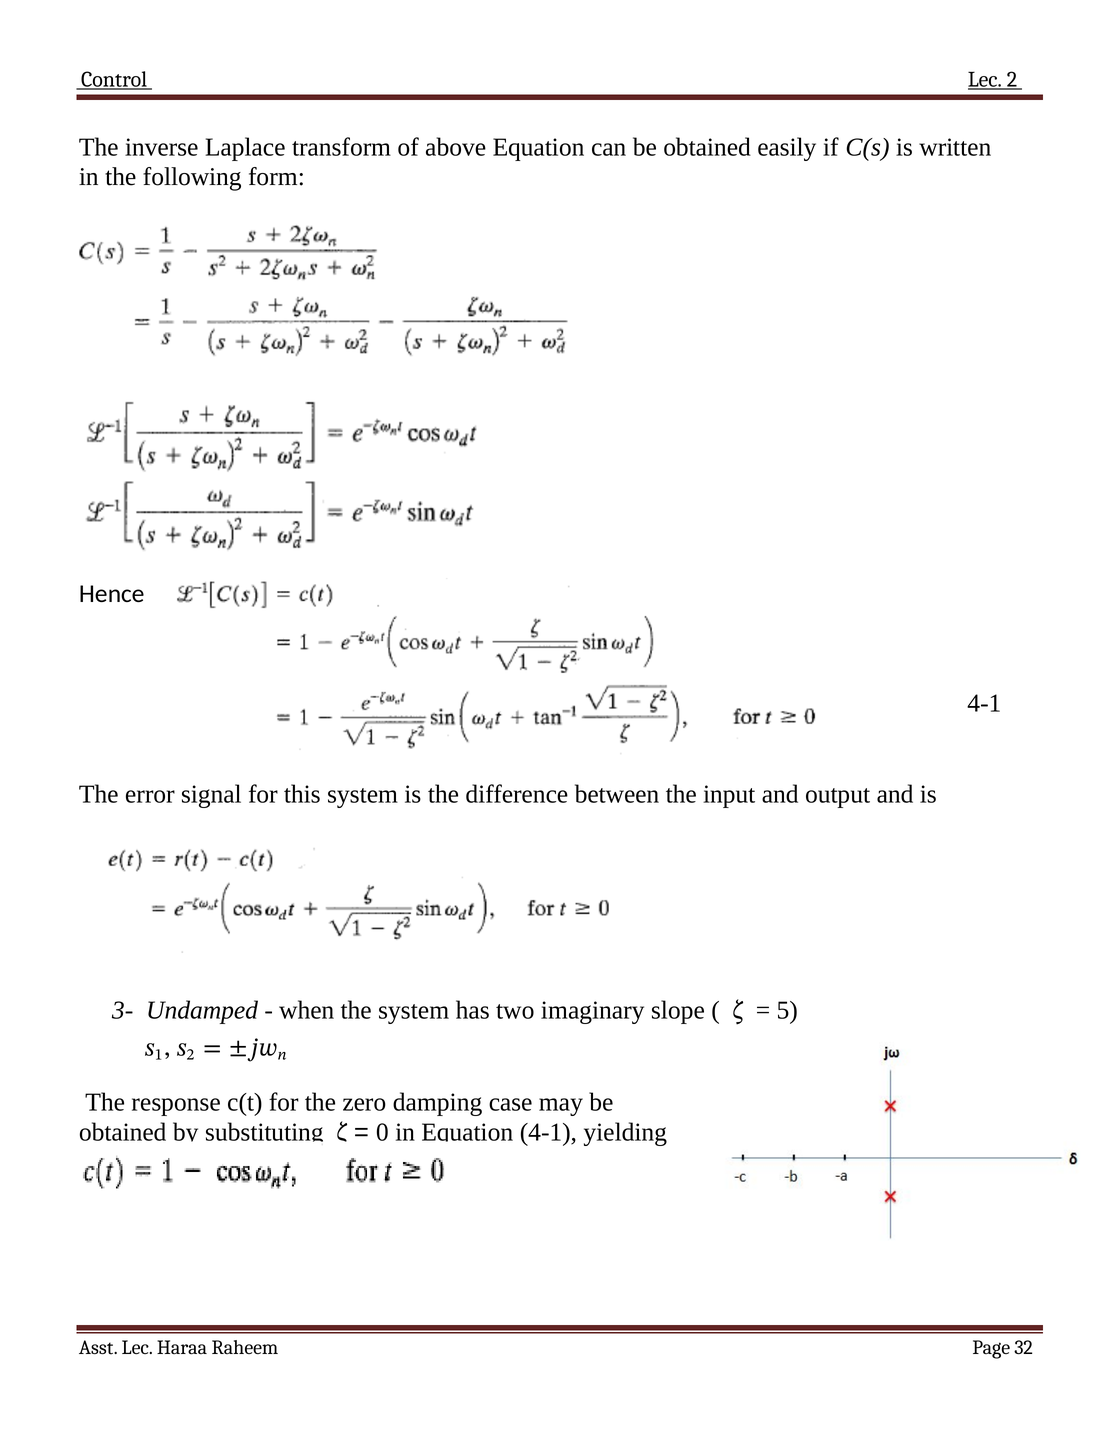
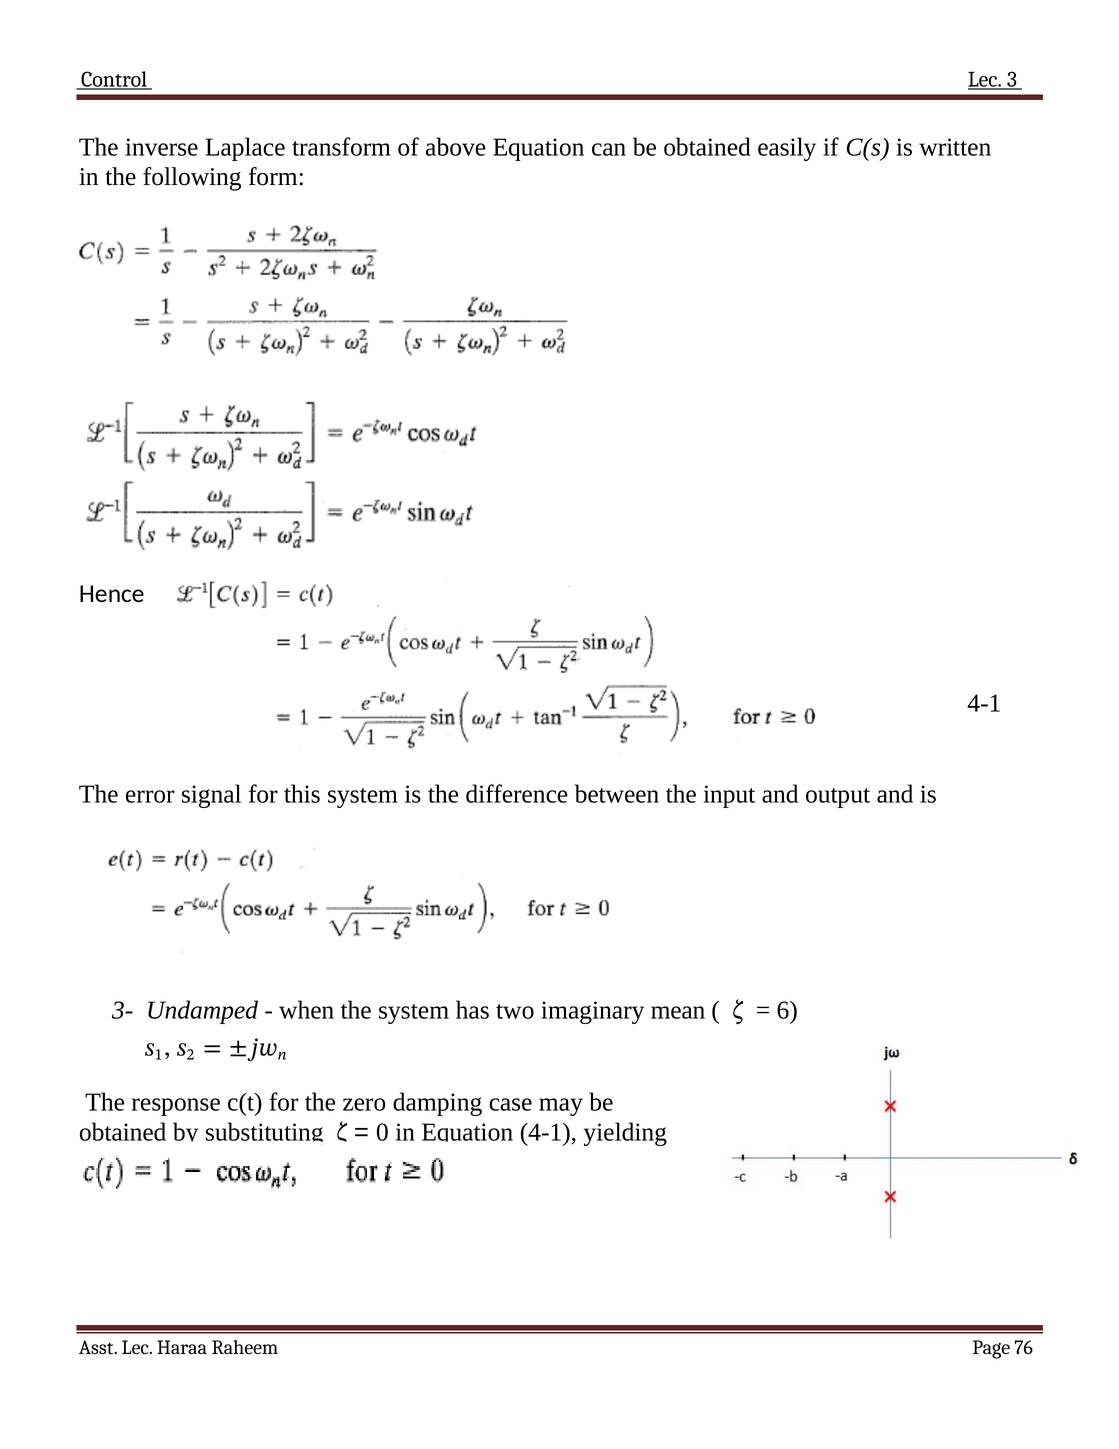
2: 2 -> 3 (1012, 79)
slope: slope -> mean (678, 1010)
5: 5 -> 6 (787, 1010)
32: 32 -> 76 (1024, 1347)
